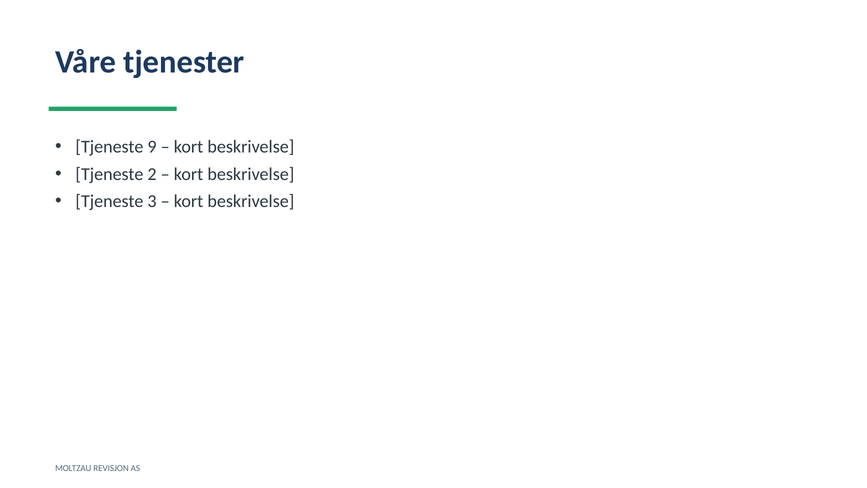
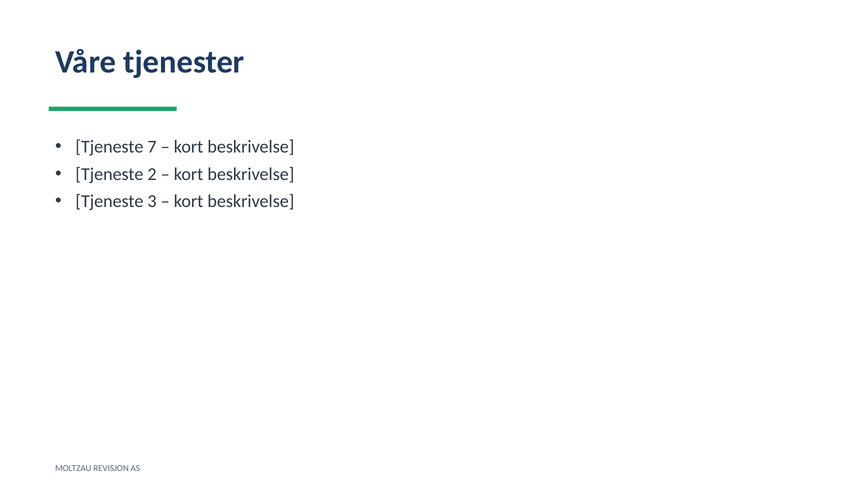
9: 9 -> 7 (152, 147)
